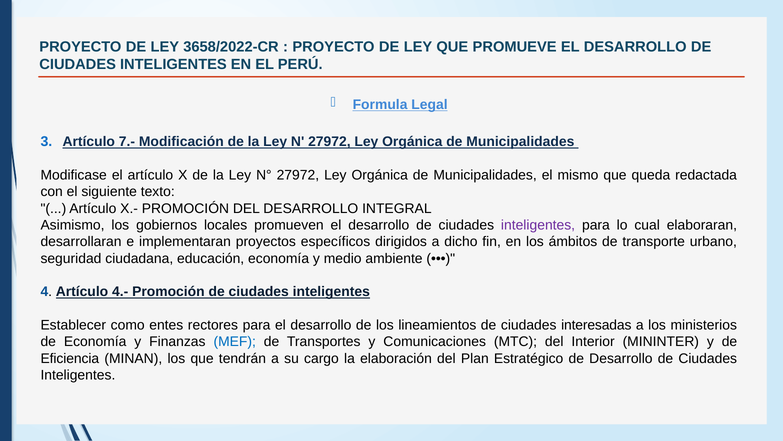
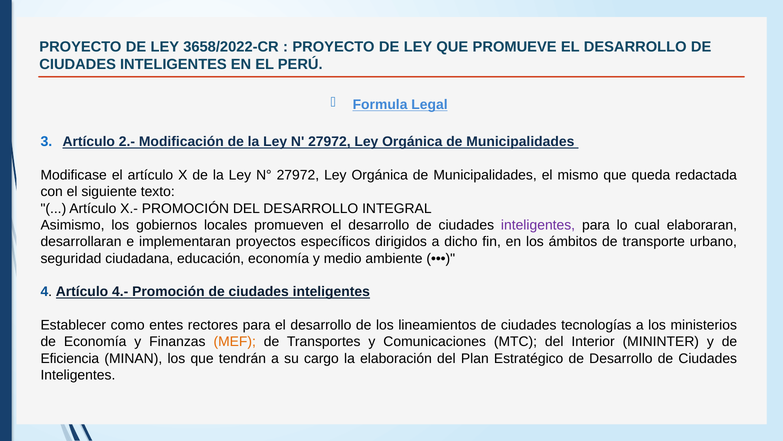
7.-: 7.- -> 2.- (127, 142)
interesadas: interesadas -> tecnologías (596, 325)
MEF colour: blue -> orange (235, 341)
